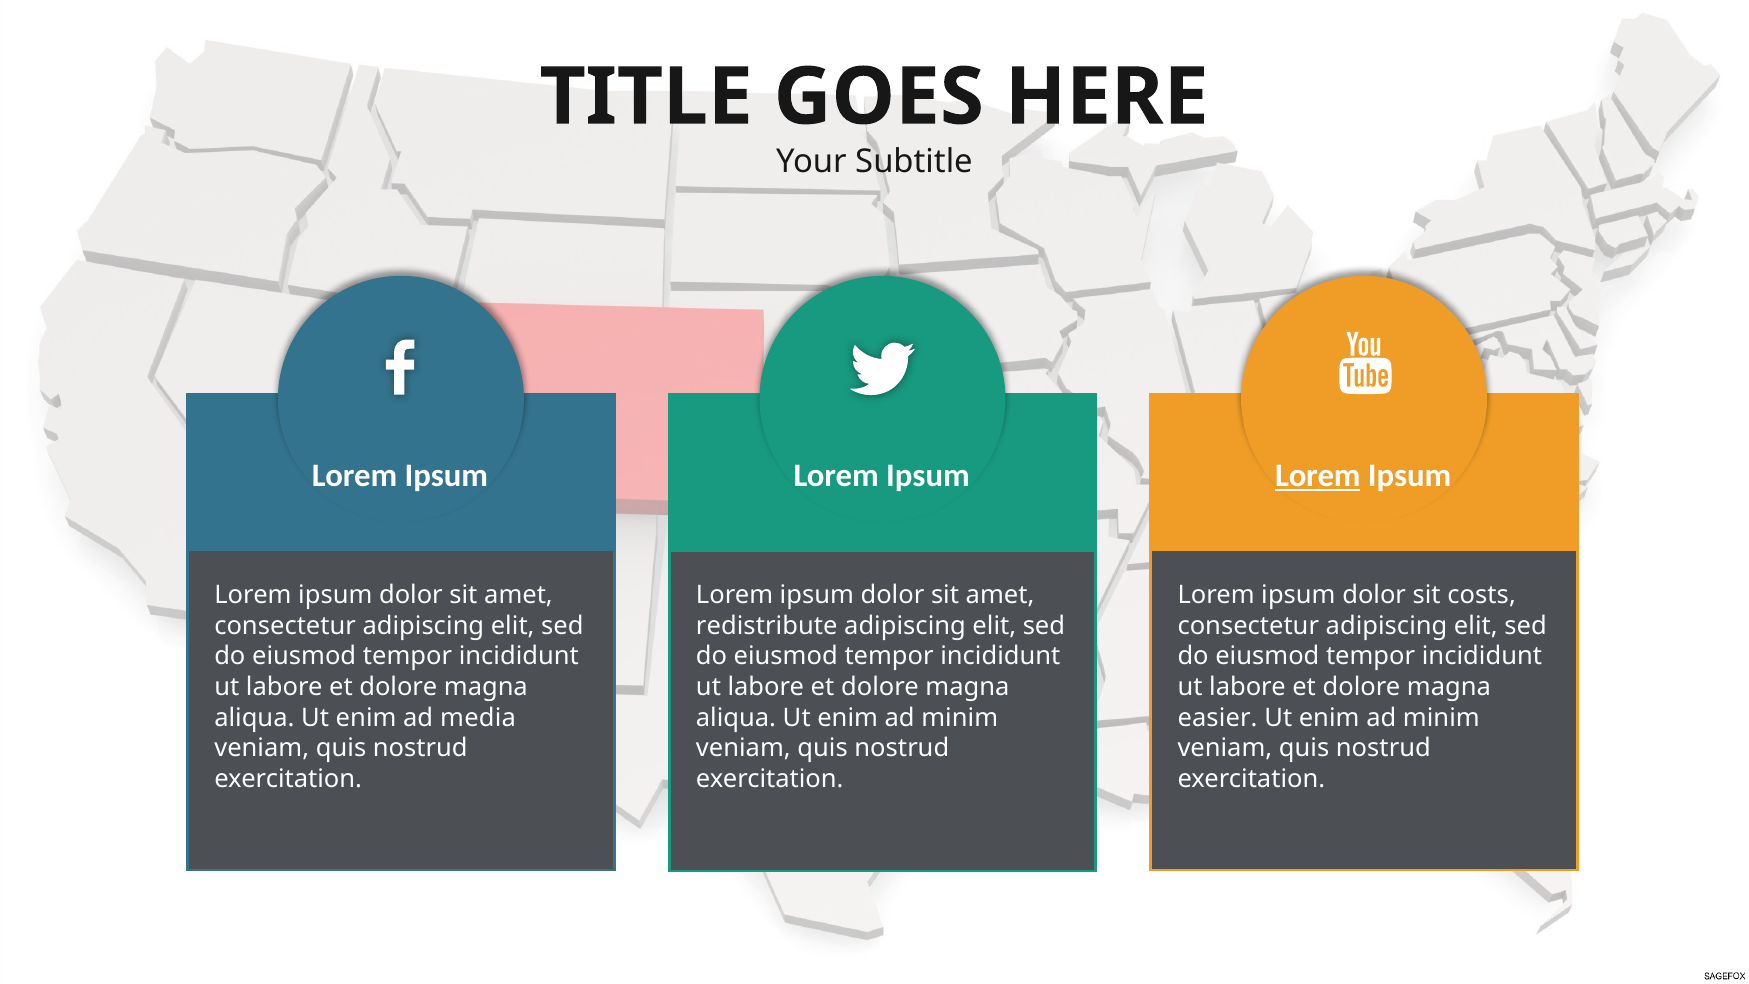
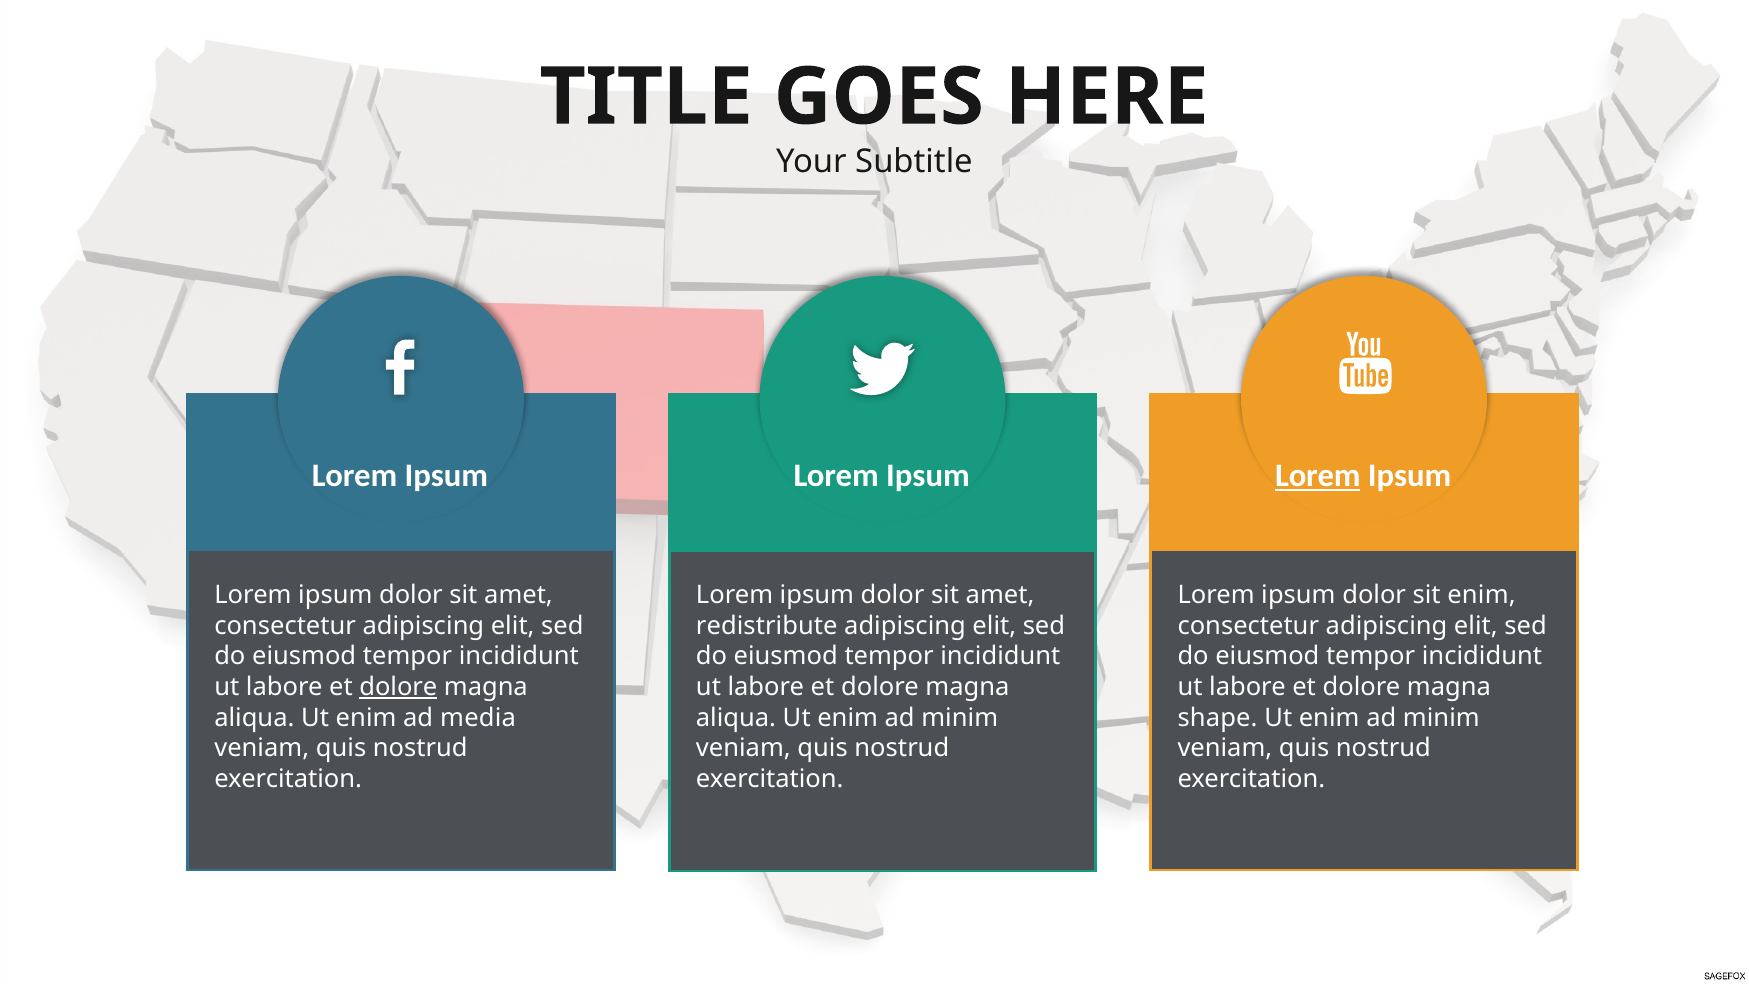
sit costs: costs -> enim (1482, 595)
dolore underline: none -> present (398, 687)
easier: easier -> shape (1218, 718)
